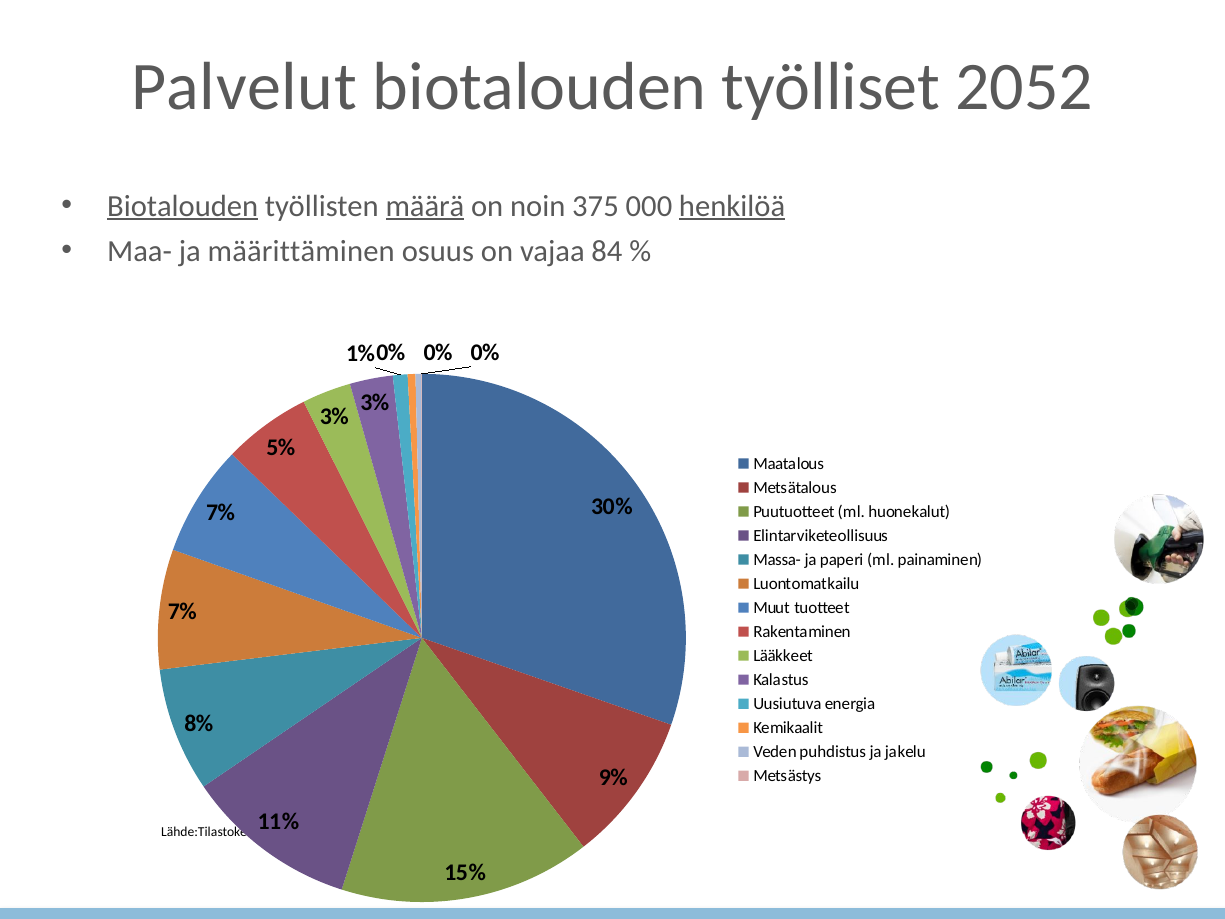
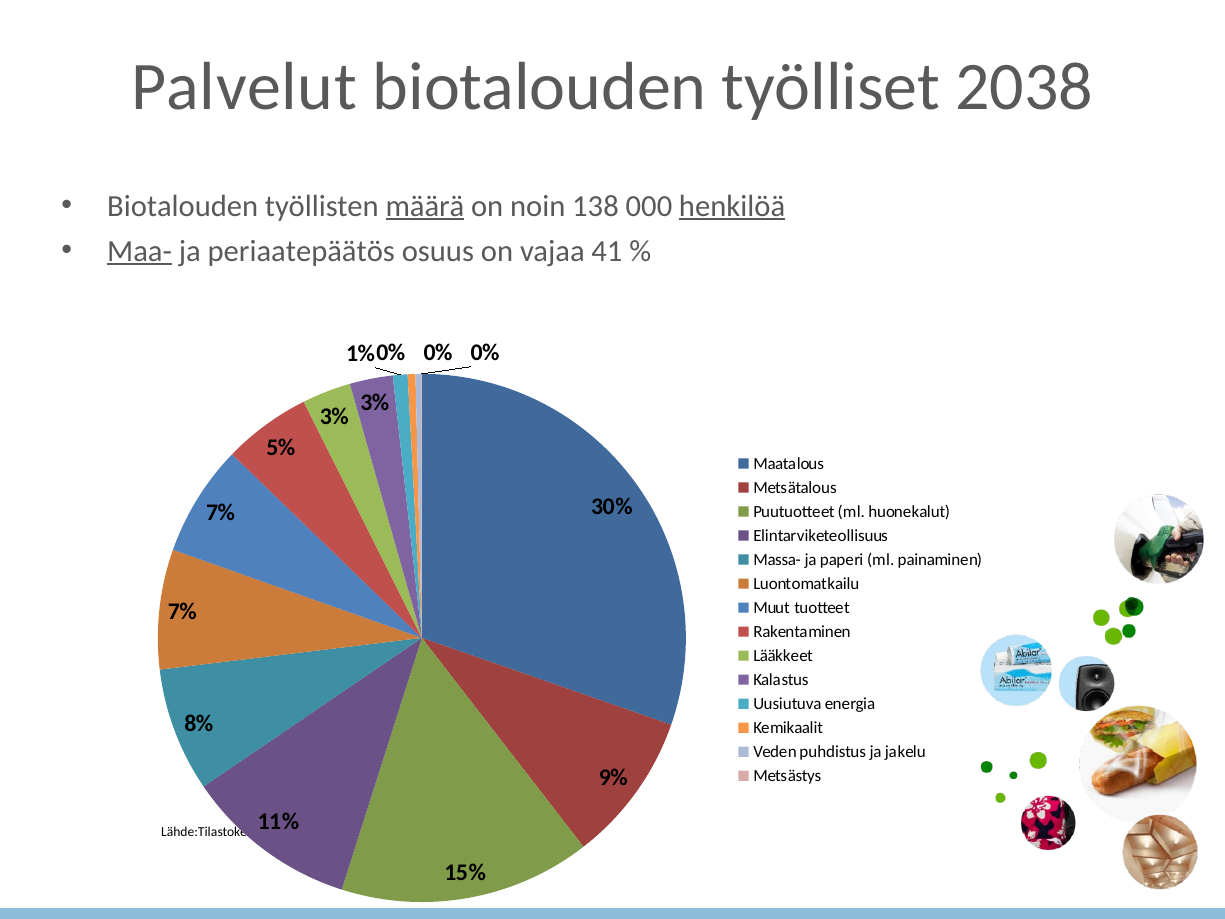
2052: 2052 -> 2038 (1024, 87)
Biotalouden underline: present -> none (183, 206)
375: 375 -> 138 (595, 206)
Maa- underline: none -> present (140, 251)
määrittäminen: määrittäminen -> periaatepäätös (301, 251)
84: 84 -> 41 (607, 251)
